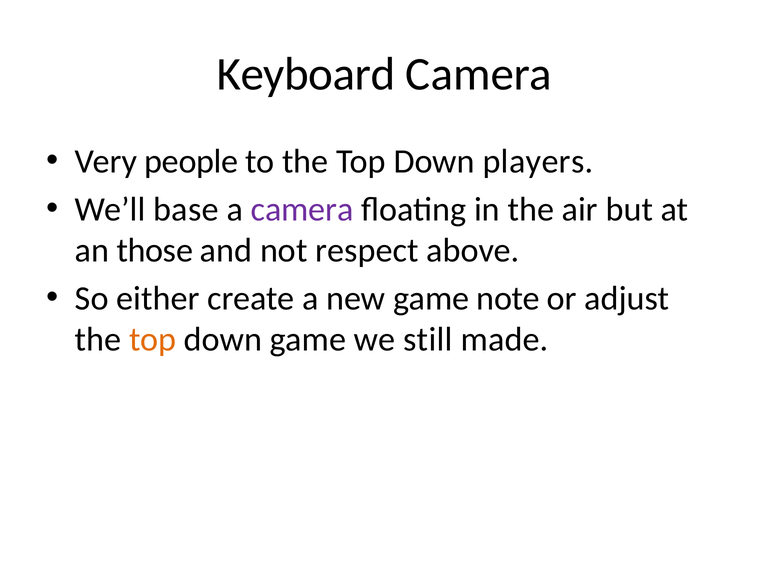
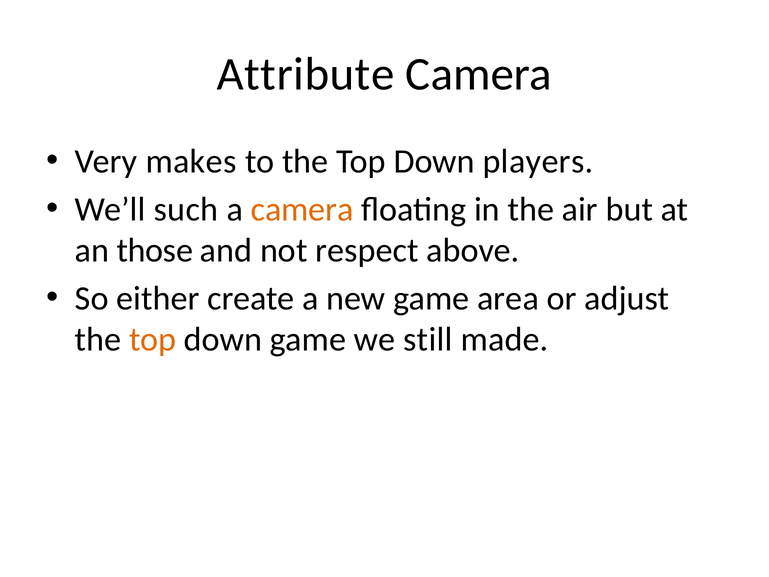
Keyboard: Keyboard -> Attribute (305, 74)
people: people -> makes (191, 161)
base: base -> such (186, 209)
camera colour: purple -> orange (302, 209)
note: note -> area (508, 298)
